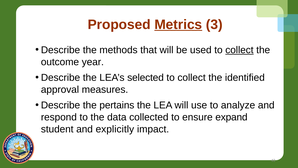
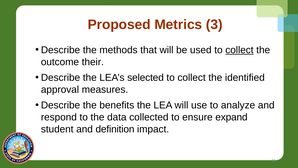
Metrics underline: present -> none (178, 24)
year: year -> their (93, 62)
pertains: pertains -> benefits (117, 105)
explicitly: explicitly -> definition (115, 129)
